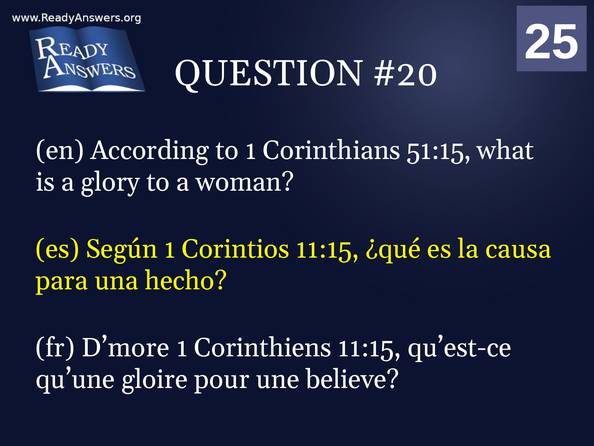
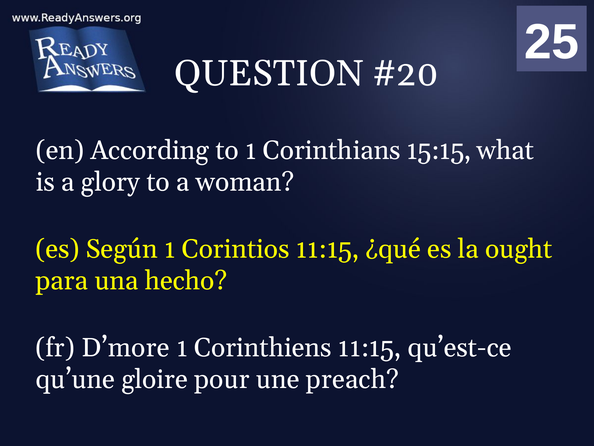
51:15: 51:15 -> 15:15 (439, 150)
causa: causa -> ought (519, 249)
believe: believe -> preach (352, 379)
